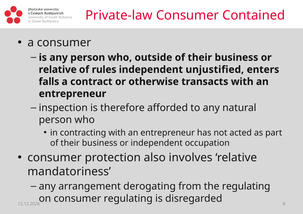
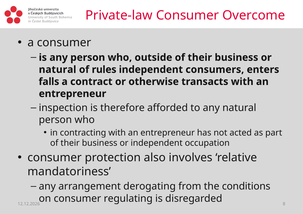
Contained: Contained -> Overcome (254, 15)
relative: relative -> natural (58, 70)
unjustified: unjustified -> consumers (215, 70)
the regulating: regulating -> conditions (246, 187)
